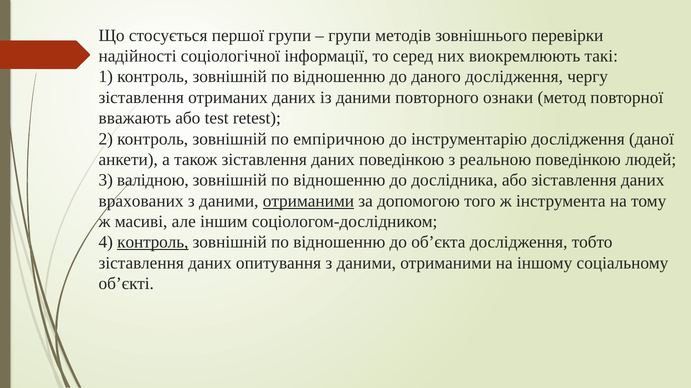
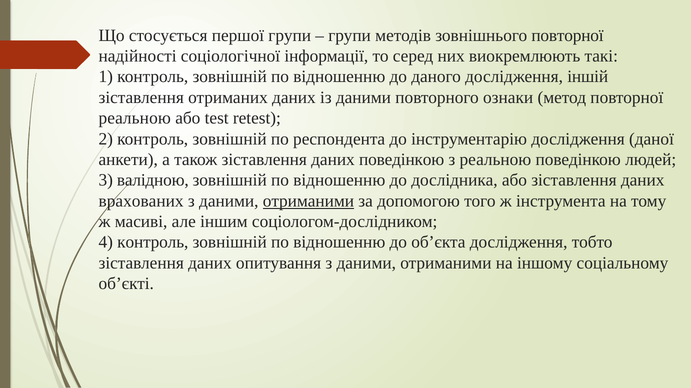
зовнішнього перевірки: перевірки -> повторної (567, 35)
чергу: чергу -> іншій (588, 77)
вважають: вважають -> реальною (135, 118)
емпіричною: емпіричною -> респондента (339, 139)
контроль underline: present -> none (153, 243)
